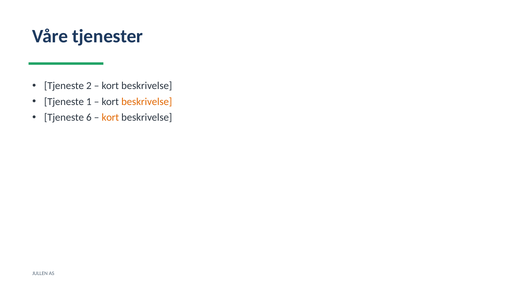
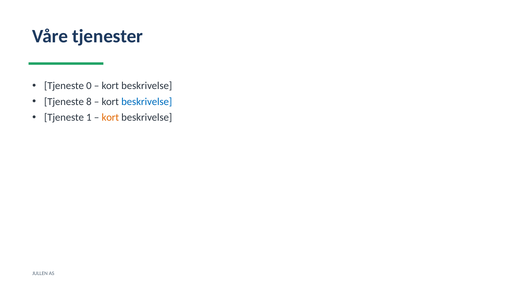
2: 2 -> 0 (89, 86)
1: 1 -> 8 (89, 102)
beskrivelse colour: orange -> blue (147, 102)
6: 6 -> 1 (89, 118)
